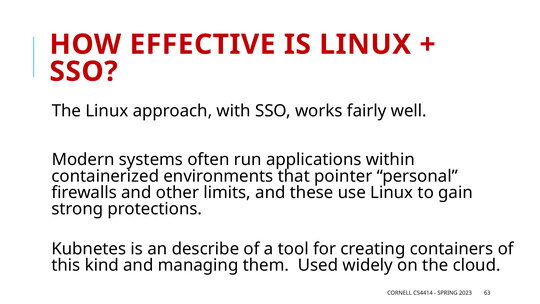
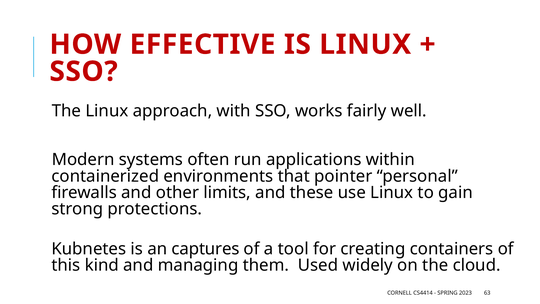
describe: describe -> captures (206, 249)
